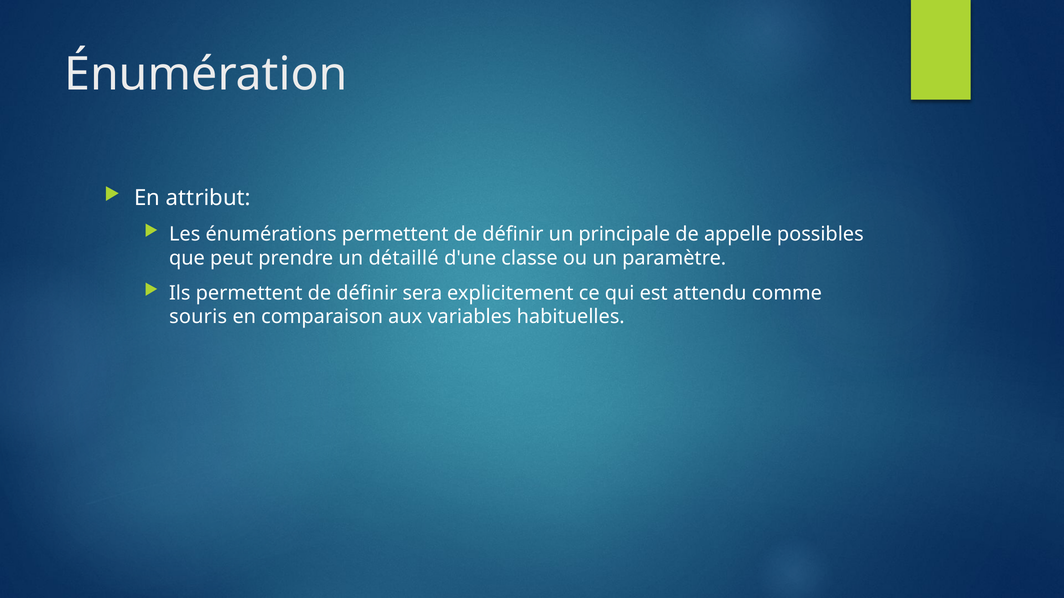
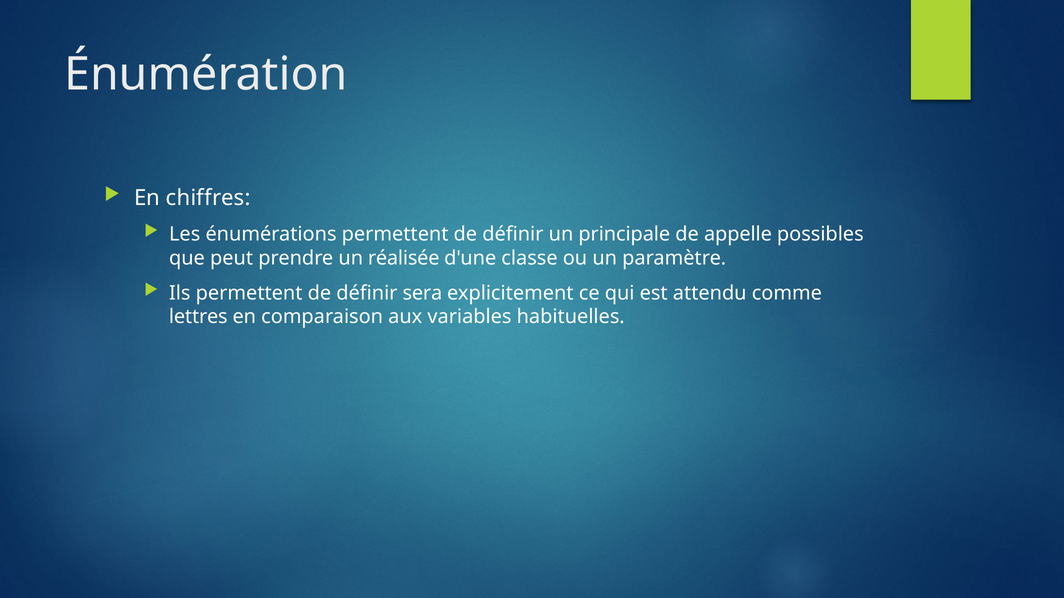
attribut: attribut -> chiffres (208, 198)
détaillé: détaillé -> réalisée (404, 258)
souris: souris -> lettres (198, 317)
